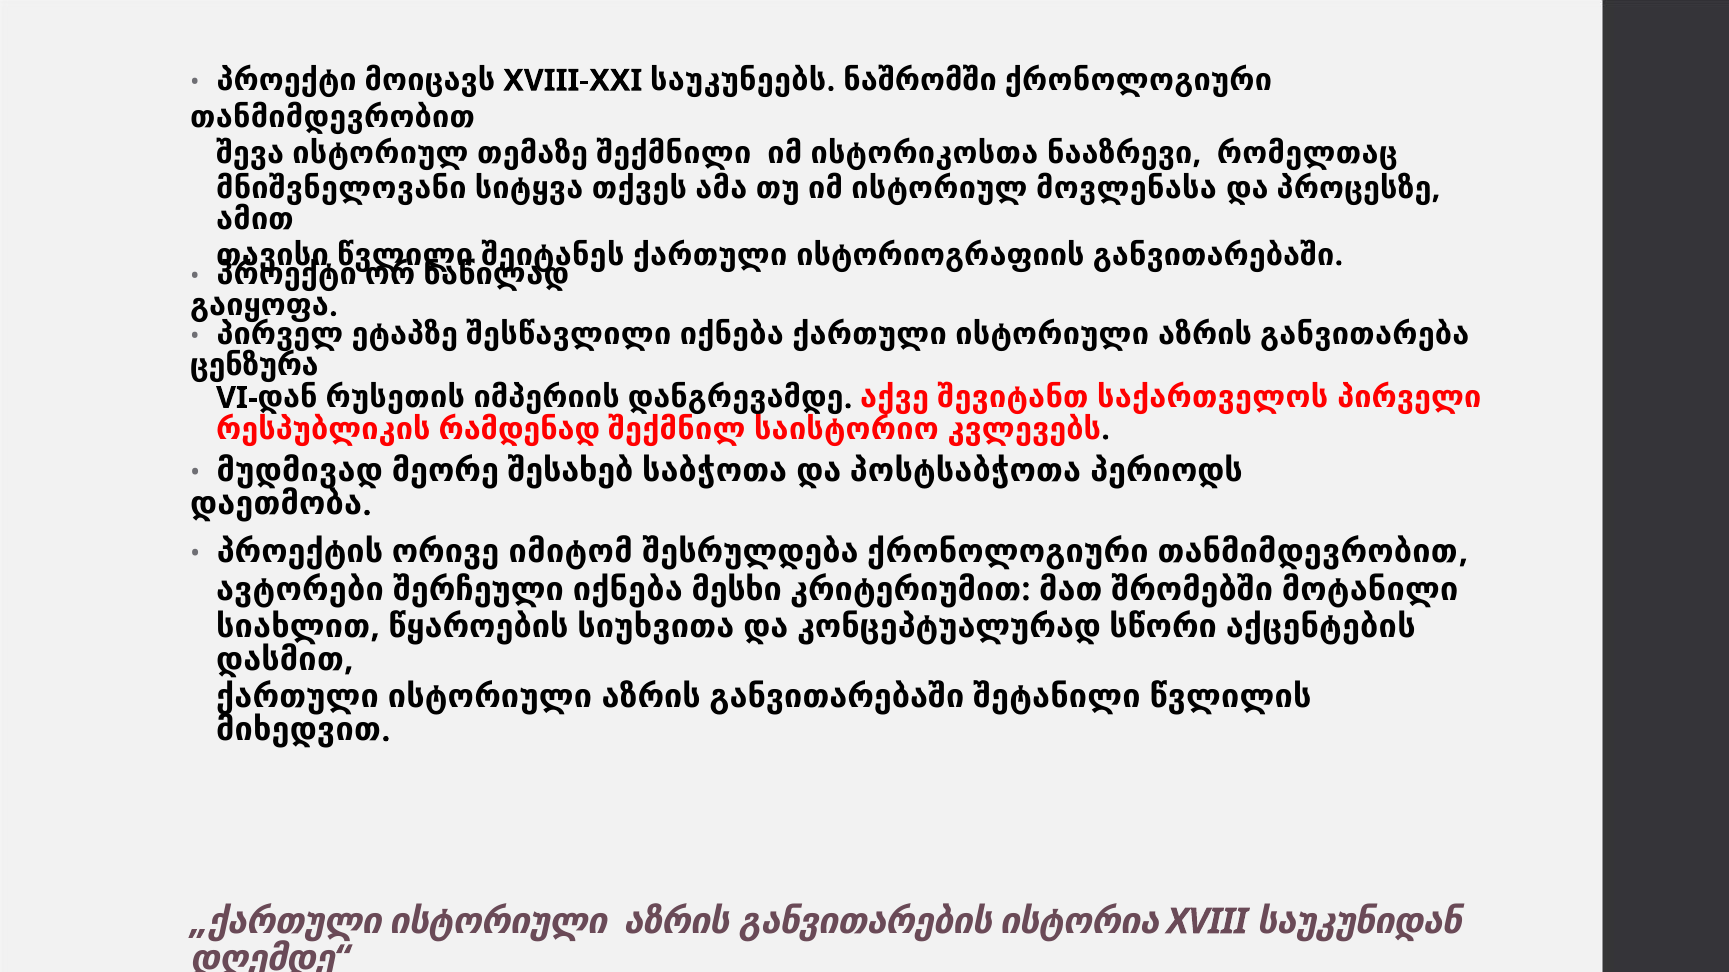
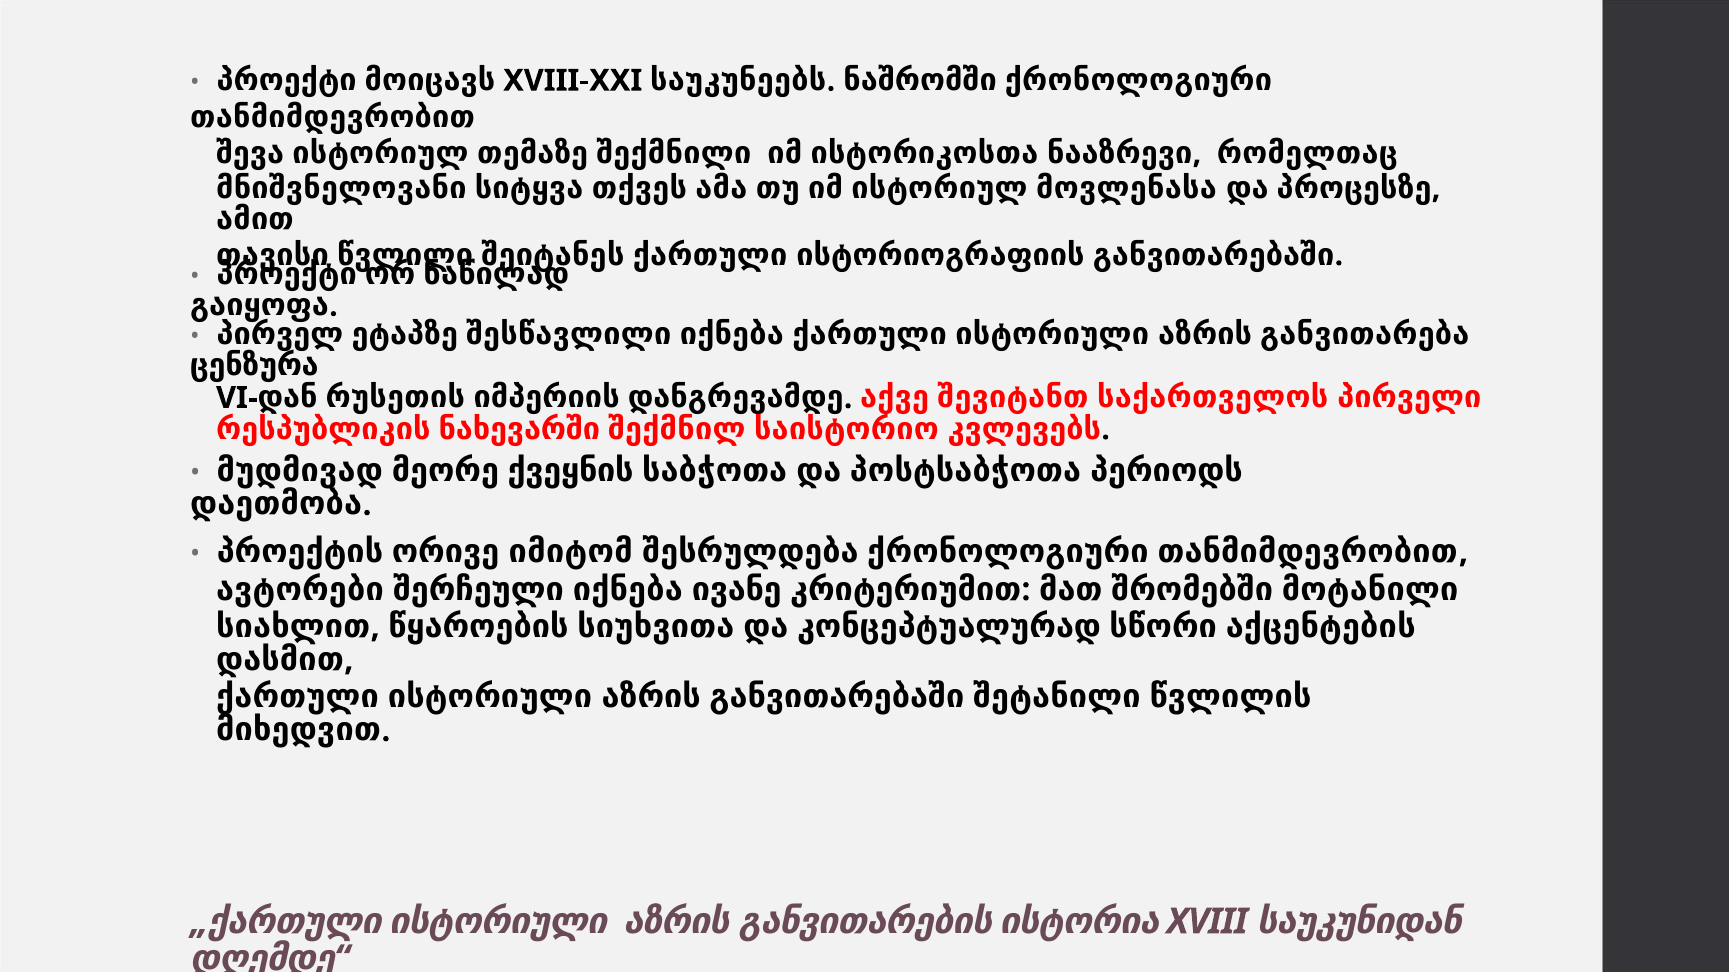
რამდენად: რამდენად -> ნახევარში (519, 429)
შესახებ: შესახებ -> ქვეყნის (571, 471)
მესხი: მესხი -> ივანე (737, 590)
